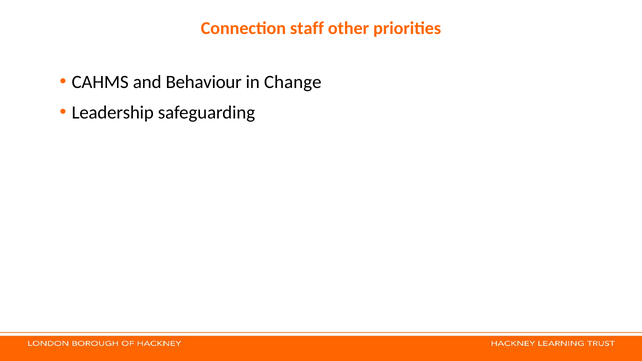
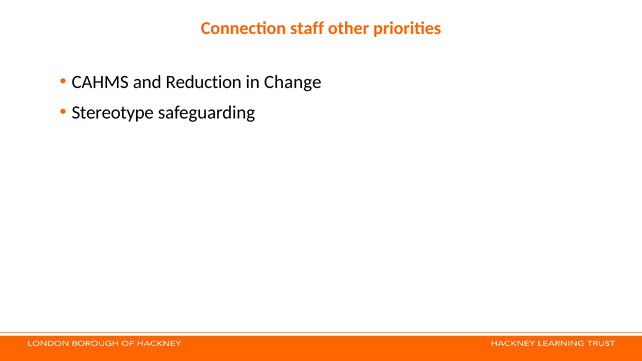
Behaviour: Behaviour -> Reduction (204, 82)
Leadership: Leadership -> Stereotype (113, 113)
